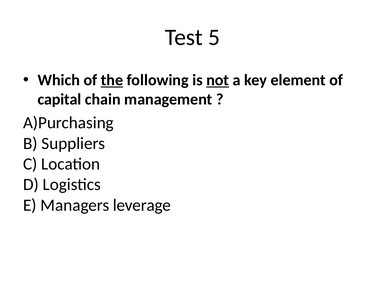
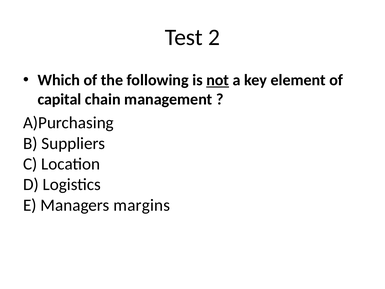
5: 5 -> 2 (214, 37)
the underline: present -> none (112, 80)
leverage: leverage -> margins (142, 205)
